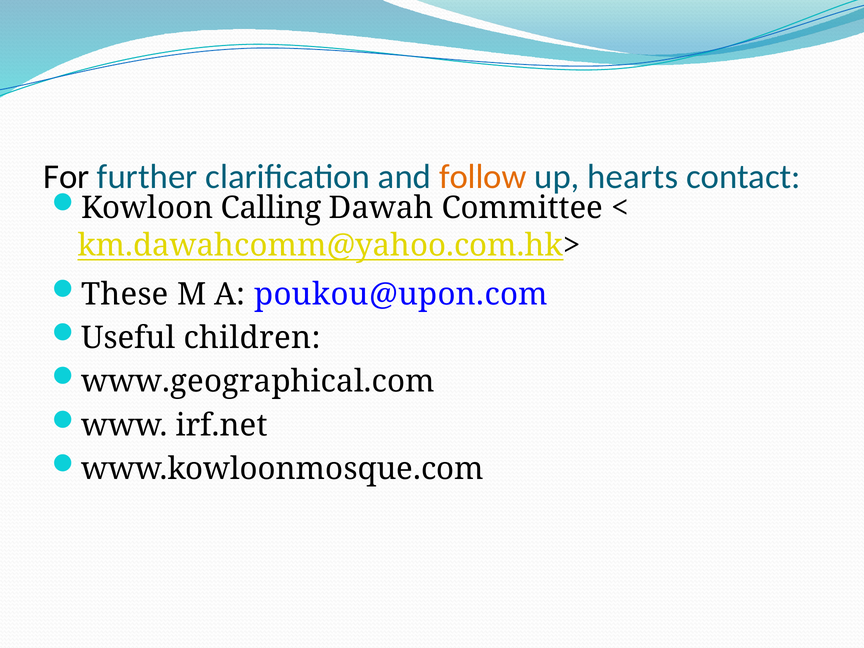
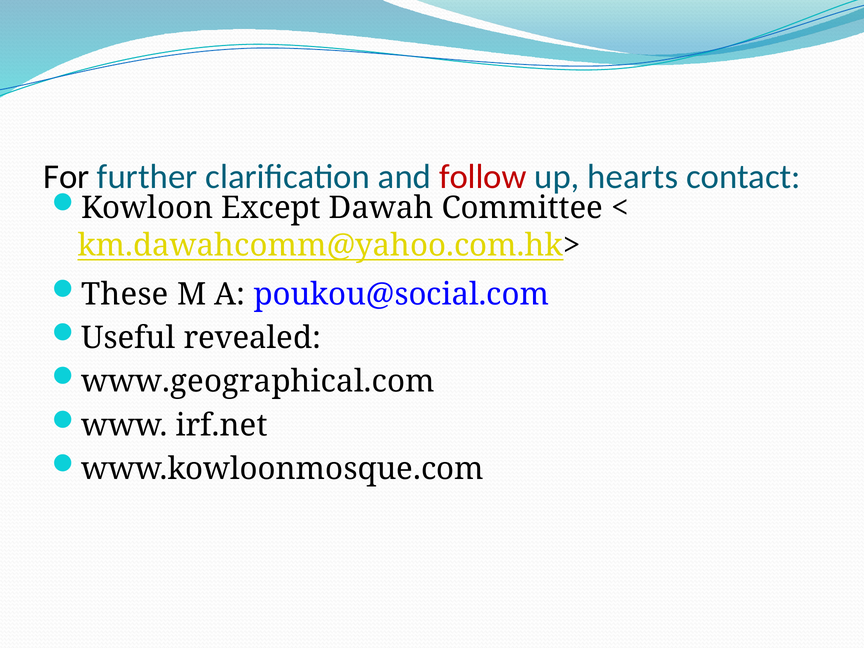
follow colour: orange -> red (483, 177)
Calling: Calling -> Except (271, 208)
poukou@upon.com: poukou@upon.com -> poukou@social.com (401, 294)
children: children -> revealed (252, 338)
